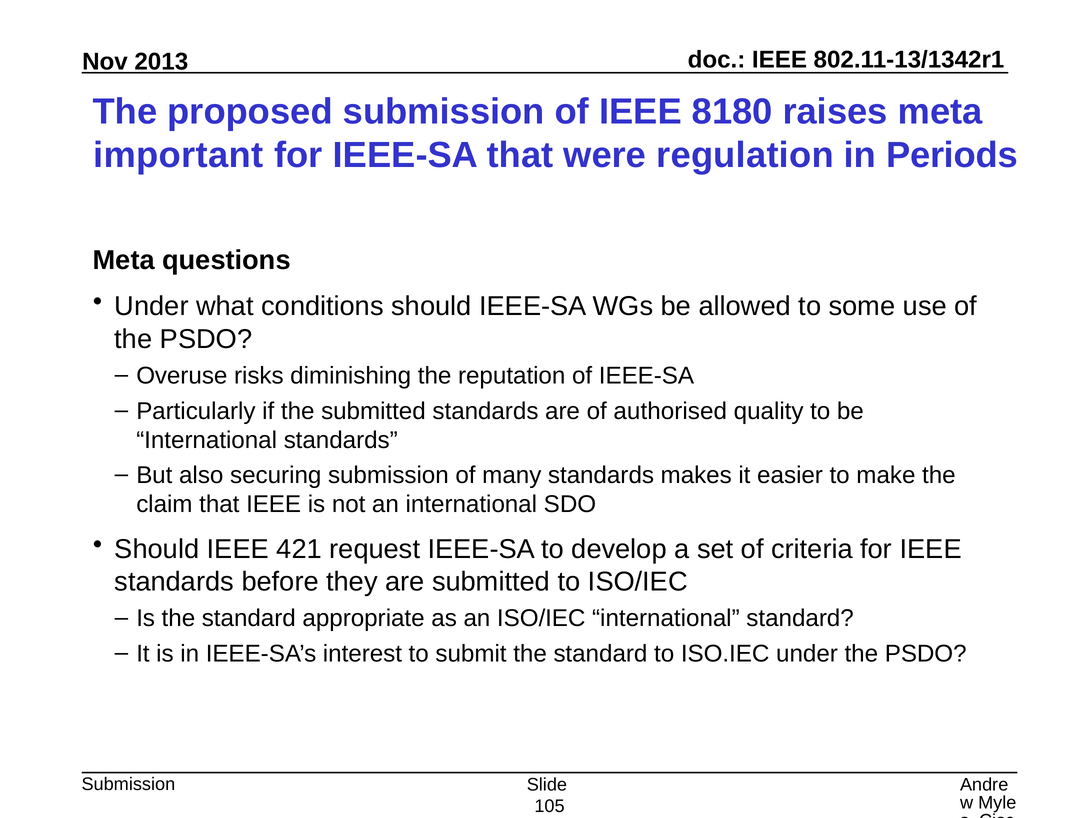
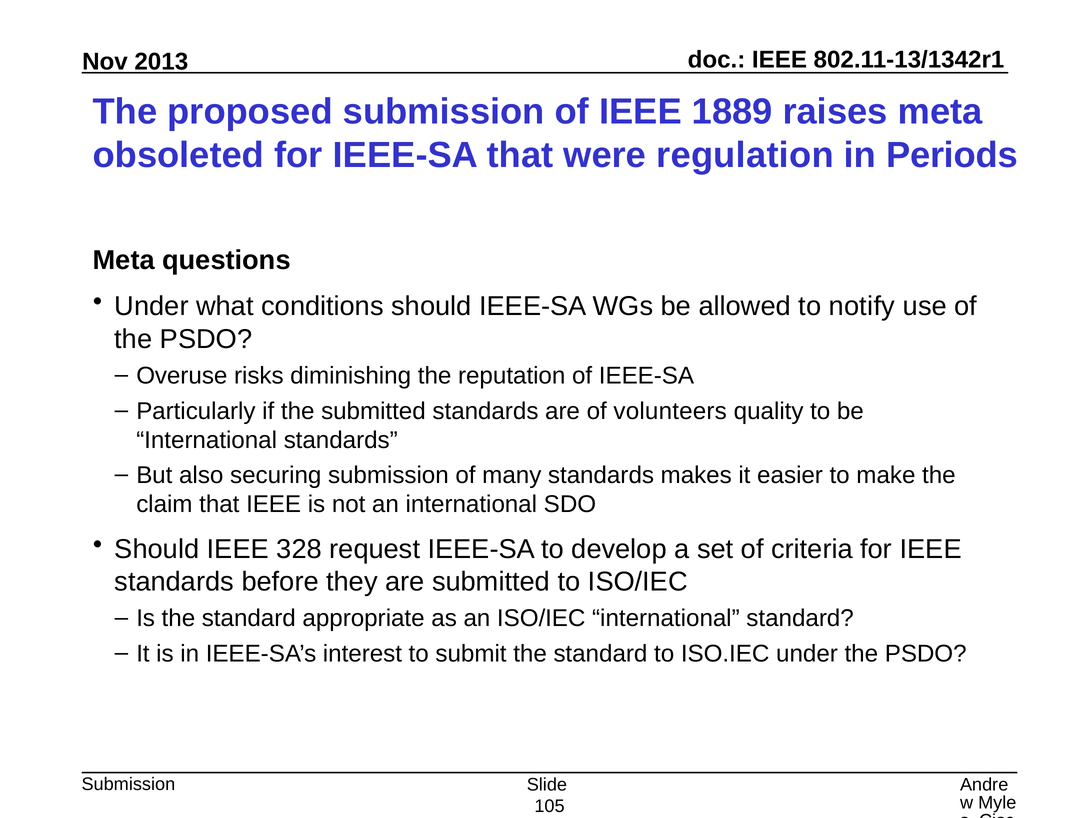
8180: 8180 -> 1889 (732, 112)
important: important -> obsoleted (178, 155)
some: some -> notify (862, 306)
authorised: authorised -> volunteers (670, 411)
421: 421 -> 328 (299, 549)
